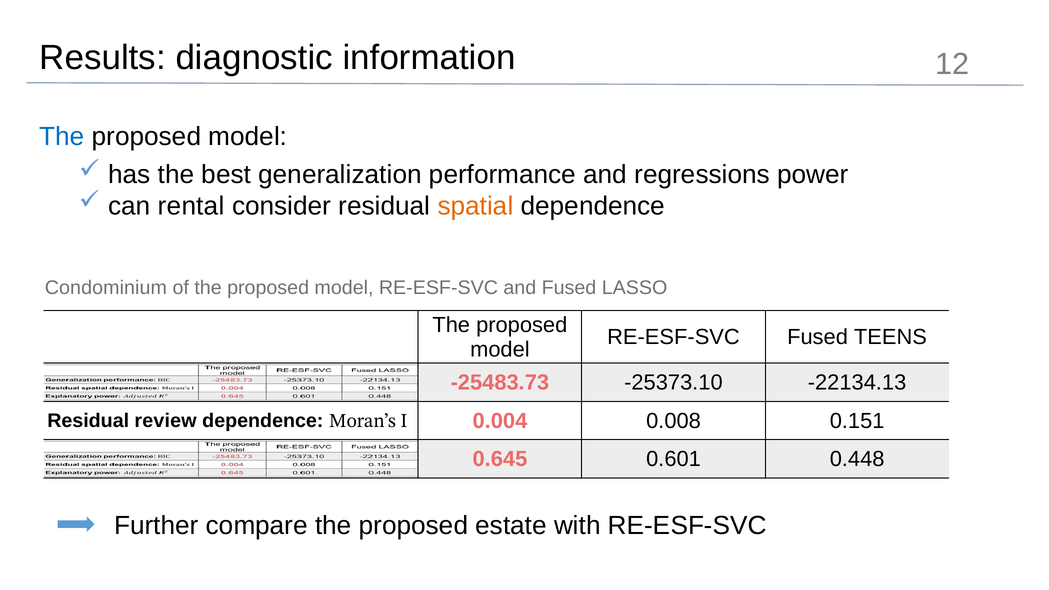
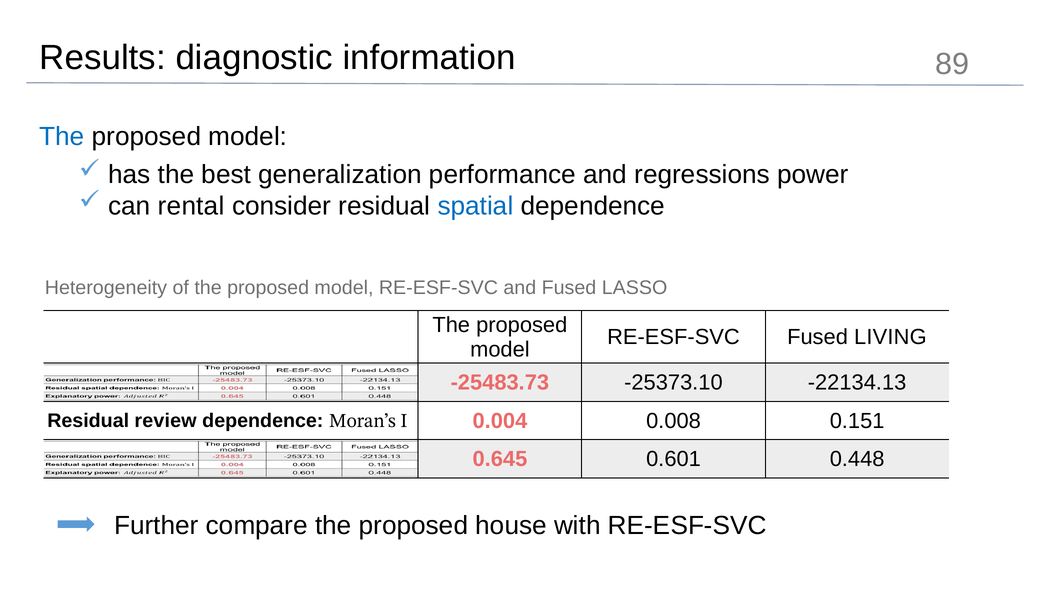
12: 12 -> 89 (952, 64)
spatial colour: orange -> blue (475, 206)
Condominium: Condominium -> Heterogeneity (106, 288)
TEENS: TEENS -> LIVING (890, 337)
estate: estate -> house (511, 526)
